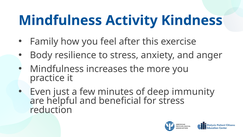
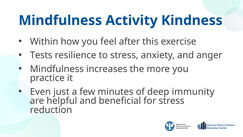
Family: Family -> Within (44, 41)
Body: Body -> Tests (41, 55)
